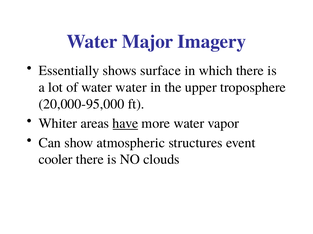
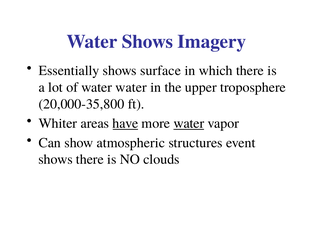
Water Major: Major -> Shows (148, 42)
20,000-95,000: 20,000-95,000 -> 20,000-35,800 (81, 104)
water underline: none -> present (189, 124)
cooler: cooler -> shows (56, 160)
